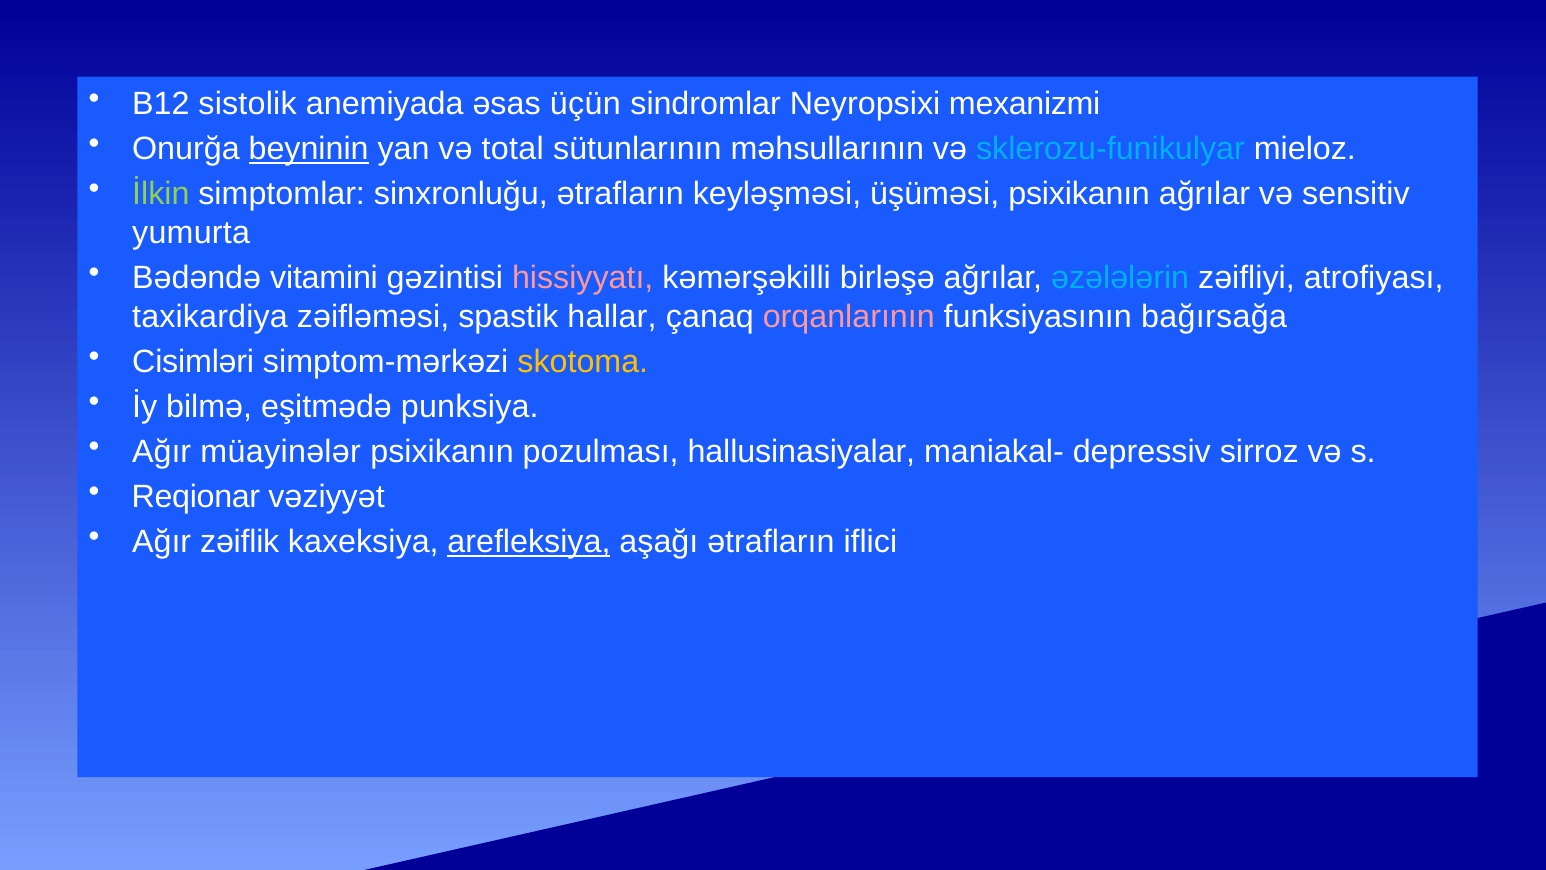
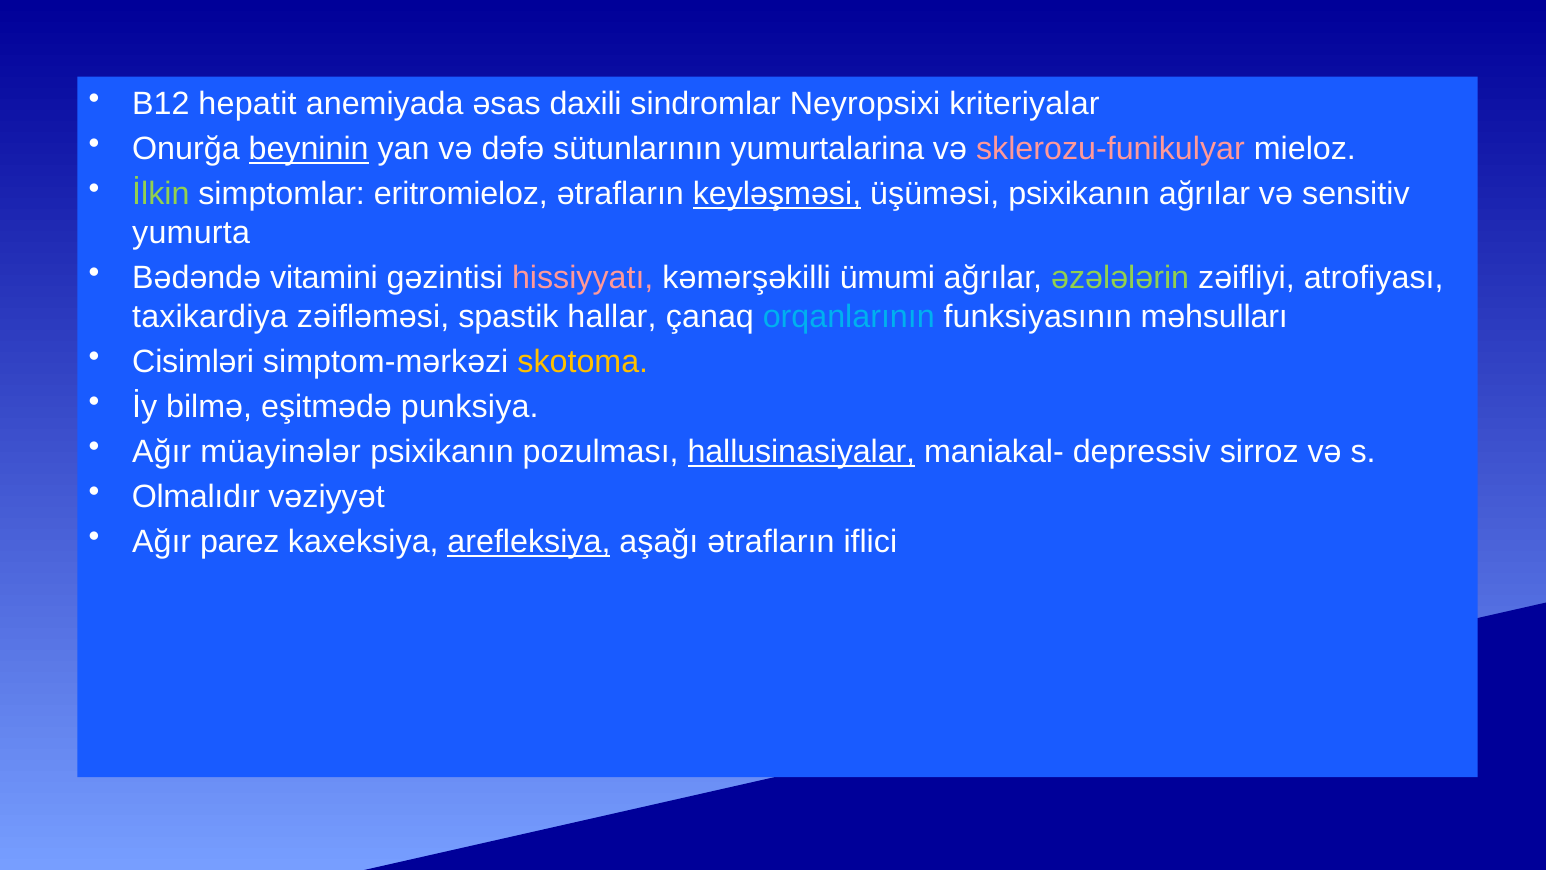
sistolik: sistolik -> hepatit (248, 104)
üçün: üçün -> daxili (586, 104)
mexanizmi: mexanizmi -> kriteriyalar (1024, 104)
total: total -> dəfə (513, 149)
məhsullarının: məhsullarının -> yumurtalarina (827, 149)
sklerozu-funikulyar colour: light blue -> pink (1110, 149)
sinxronluğu: sinxronluğu -> eritromieloz (461, 194)
keyləşməsi underline: none -> present (777, 194)
birləşə: birləşə -> ümumi (887, 278)
əzələlərin colour: light blue -> light green (1120, 278)
orqanlarının colour: pink -> light blue (849, 316)
bağırsağa: bağırsağa -> məhsulları (1214, 316)
hallusinasiyalar underline: none -> present (801, 452)
Reqionar: Reqionar -> Olmalıdır (196, 497)
zəiflik: zəiflik -> parez (240, 542)
